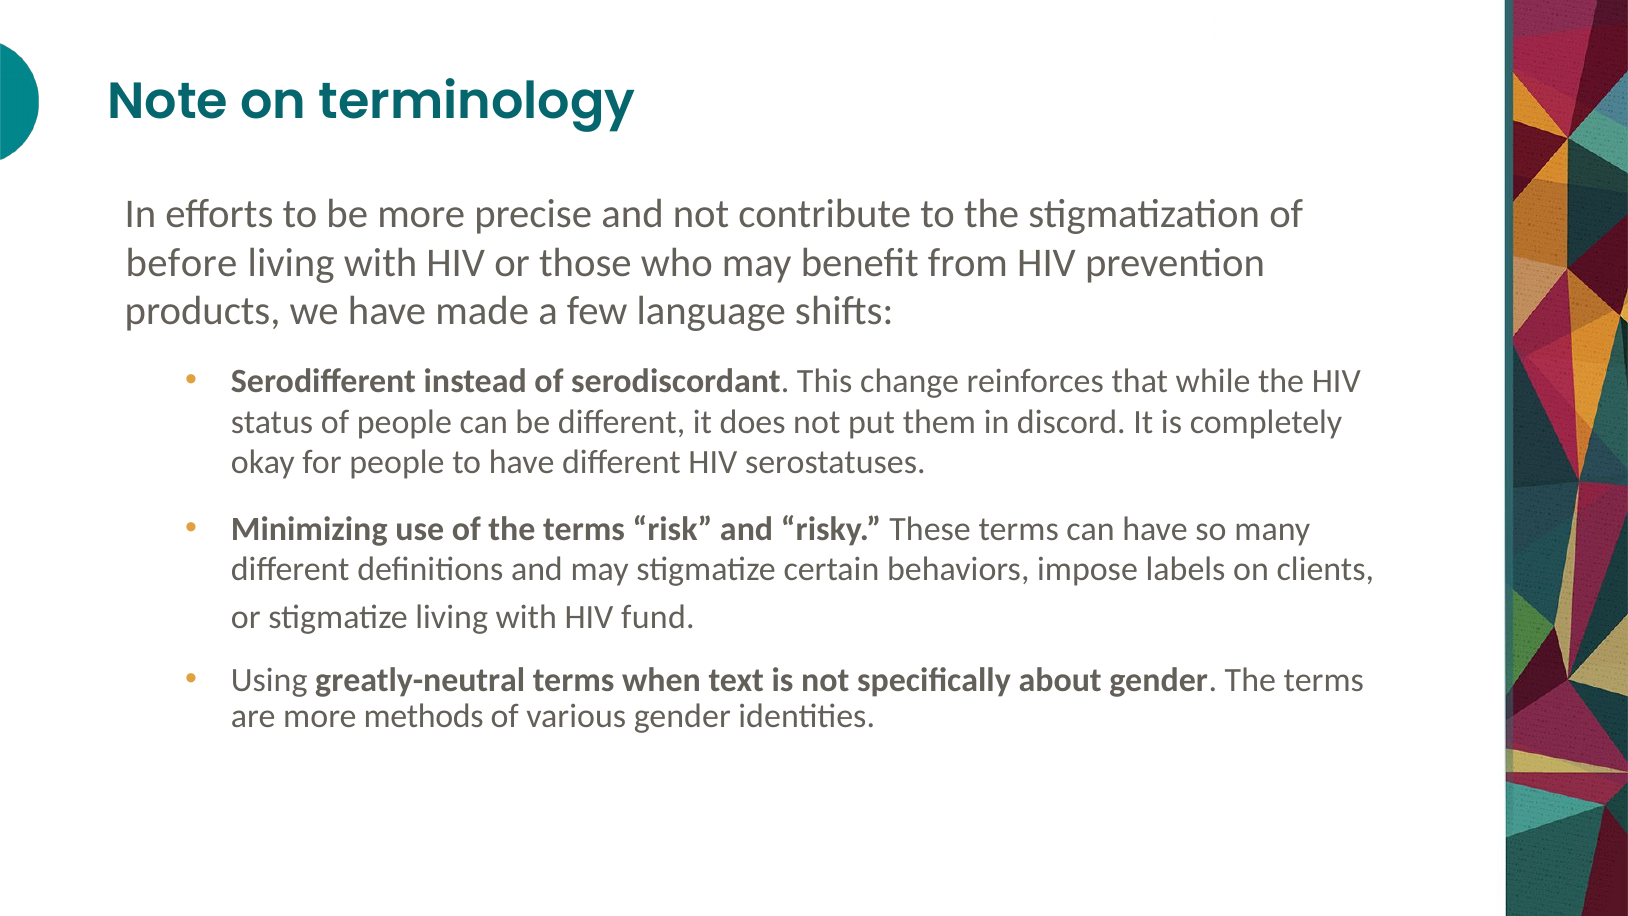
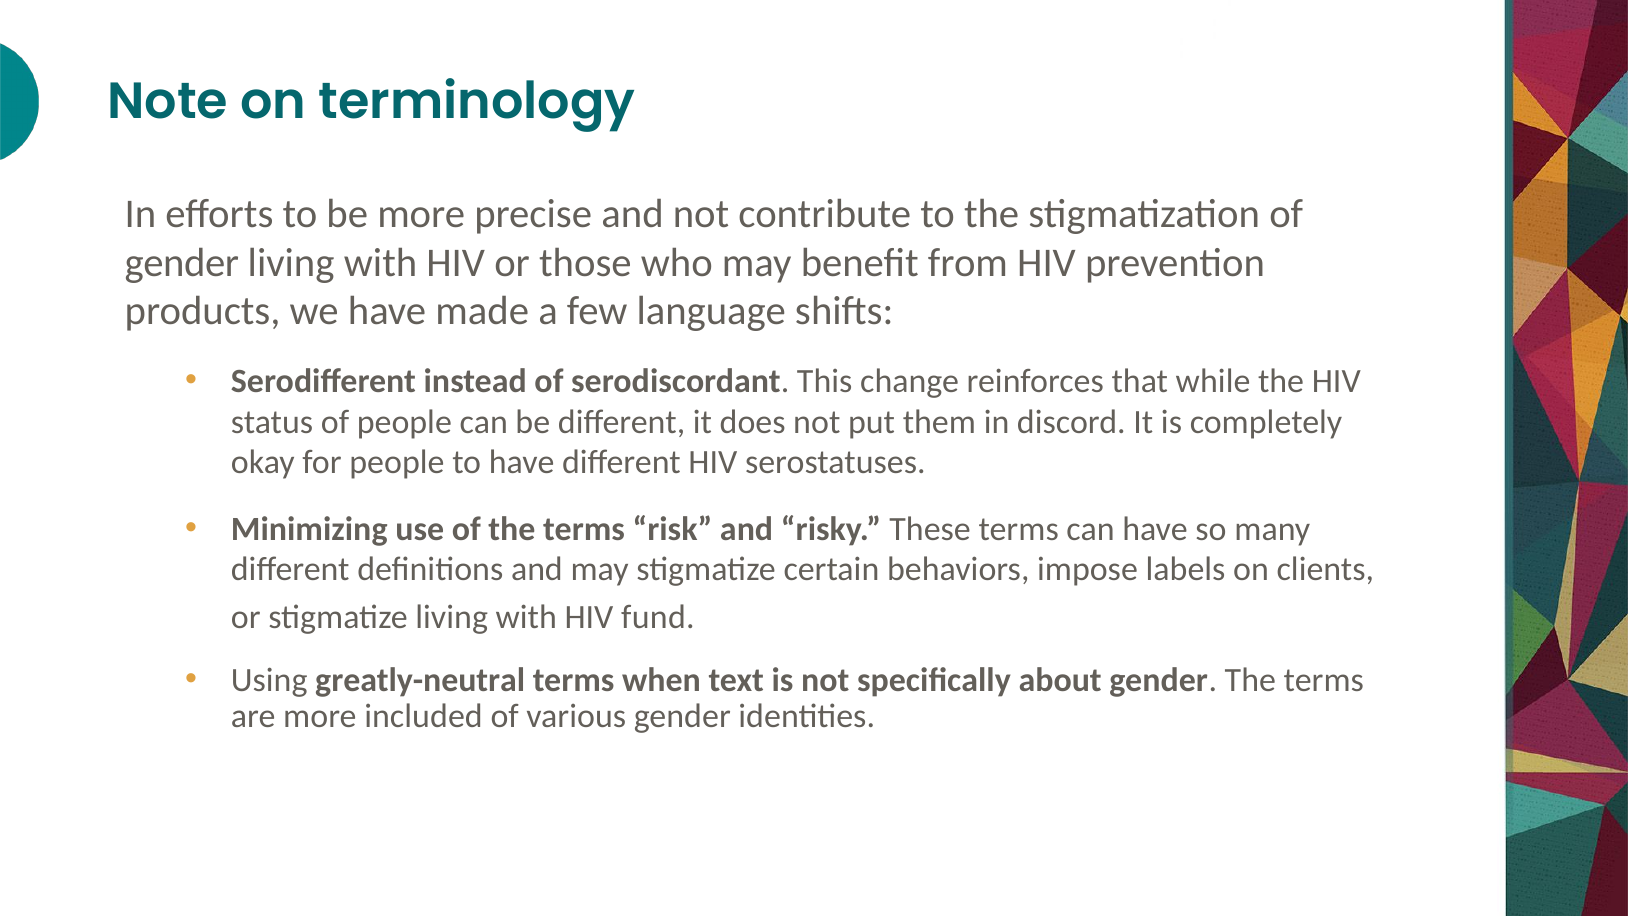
before: before -> gender (182, 263)
methods: methods -> included (424, 716)
